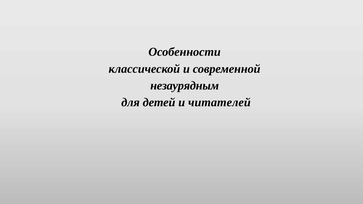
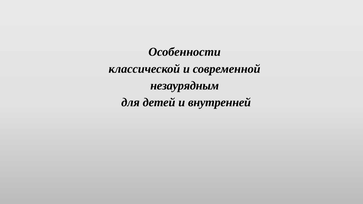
читателей: читателей -> внутренней (220, 103)
